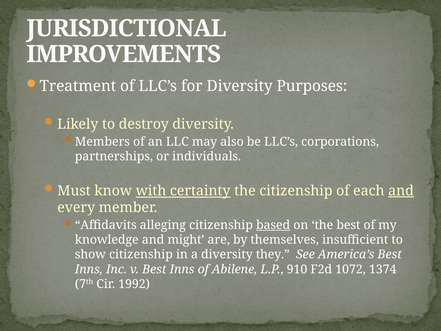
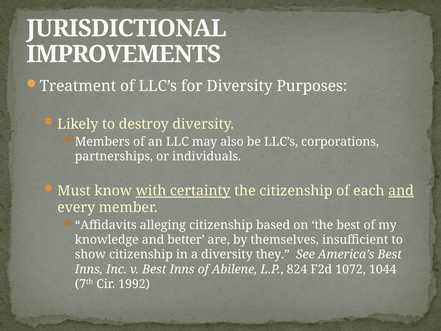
based underline: present -> none (273, 225)
might: might -> better (186, 240)
910: 910 -> 824 (297, 269)
1374: 1374 -> 1044 (383, 269)
